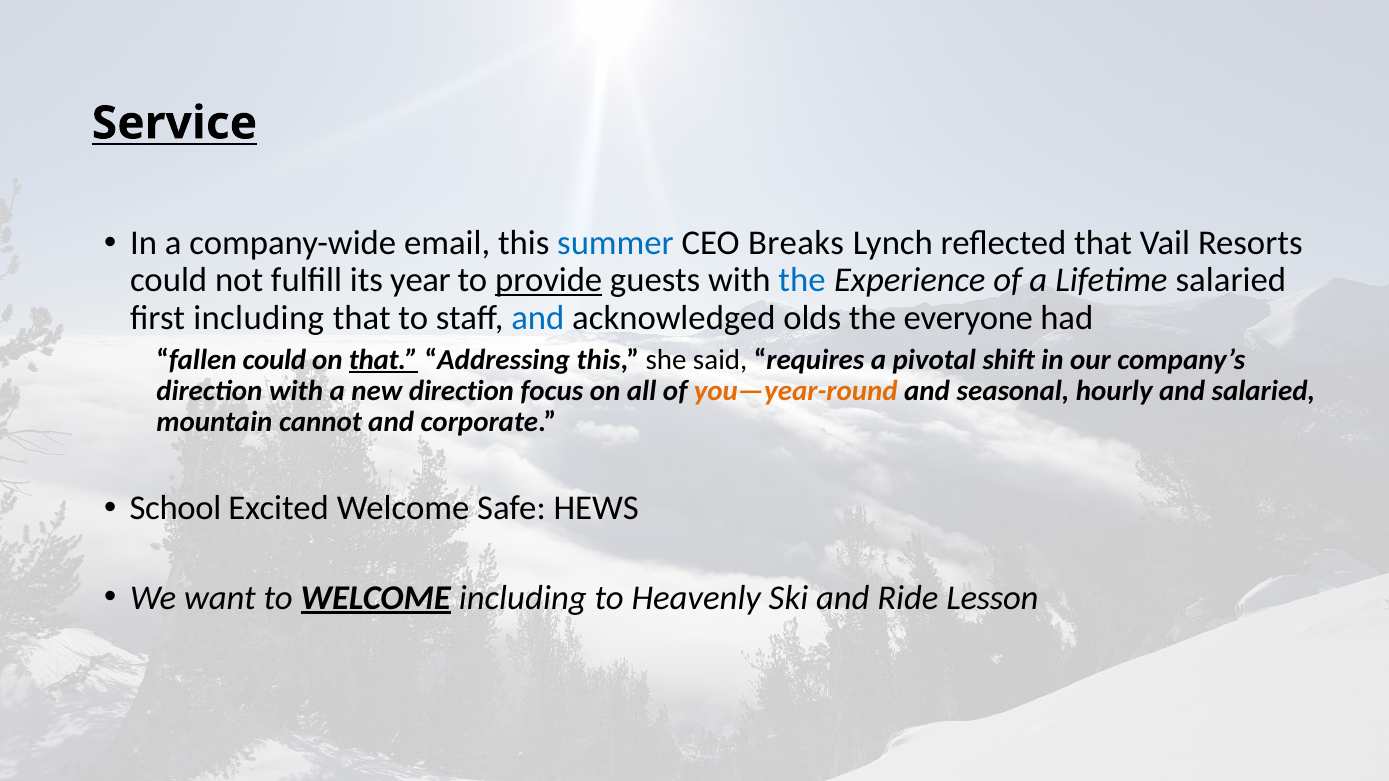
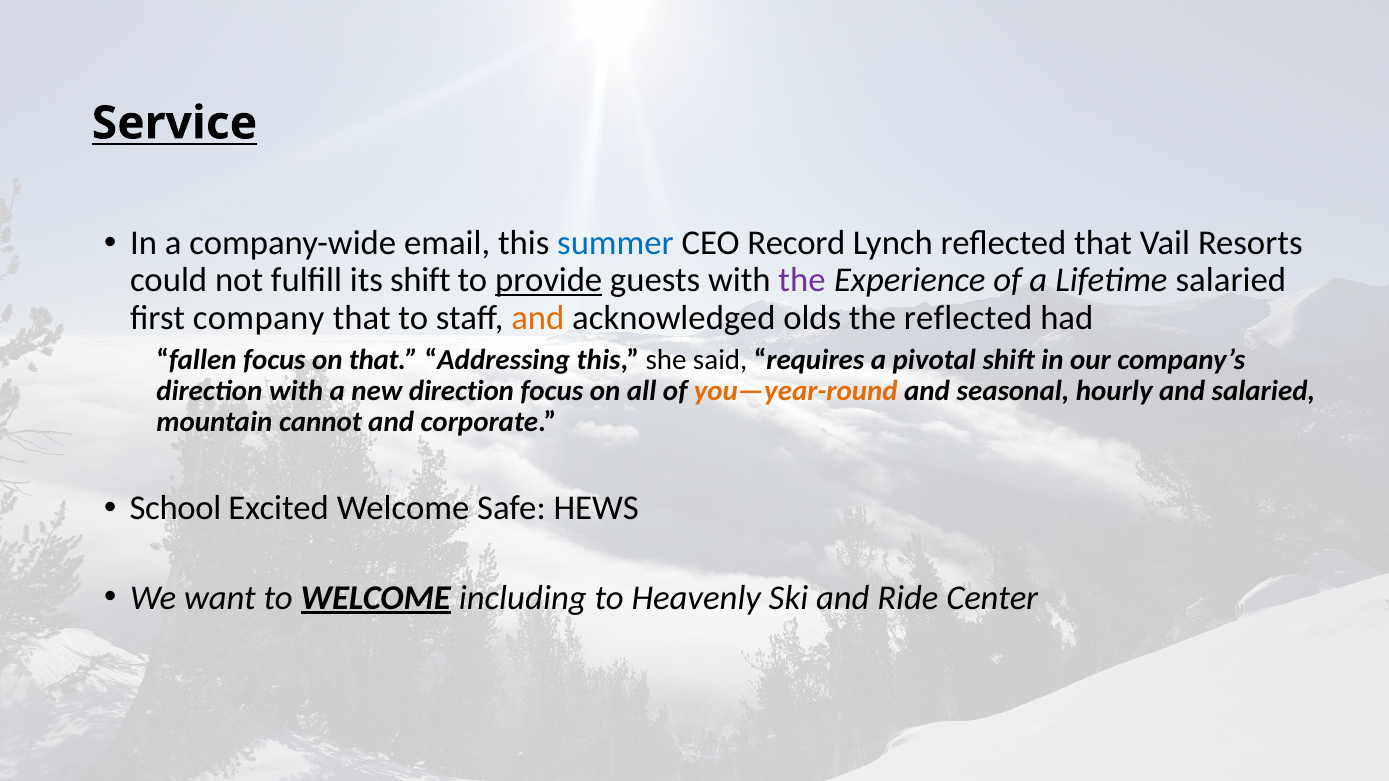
Breaks: Breaks -> Record (796, 243)
its year: year -> shift (420, 281)
the colour: blue -> purple (802, 281)
first including: including -> company (259, 318)
and colour: blue -> orange (538, 318)
the everyone: everyone -> reflected (968, 318)
fallen could: could -> focus (274, 360)
that underline: present -> none (384, 360)
Lesson: Lesson -> Center (992, 598)
